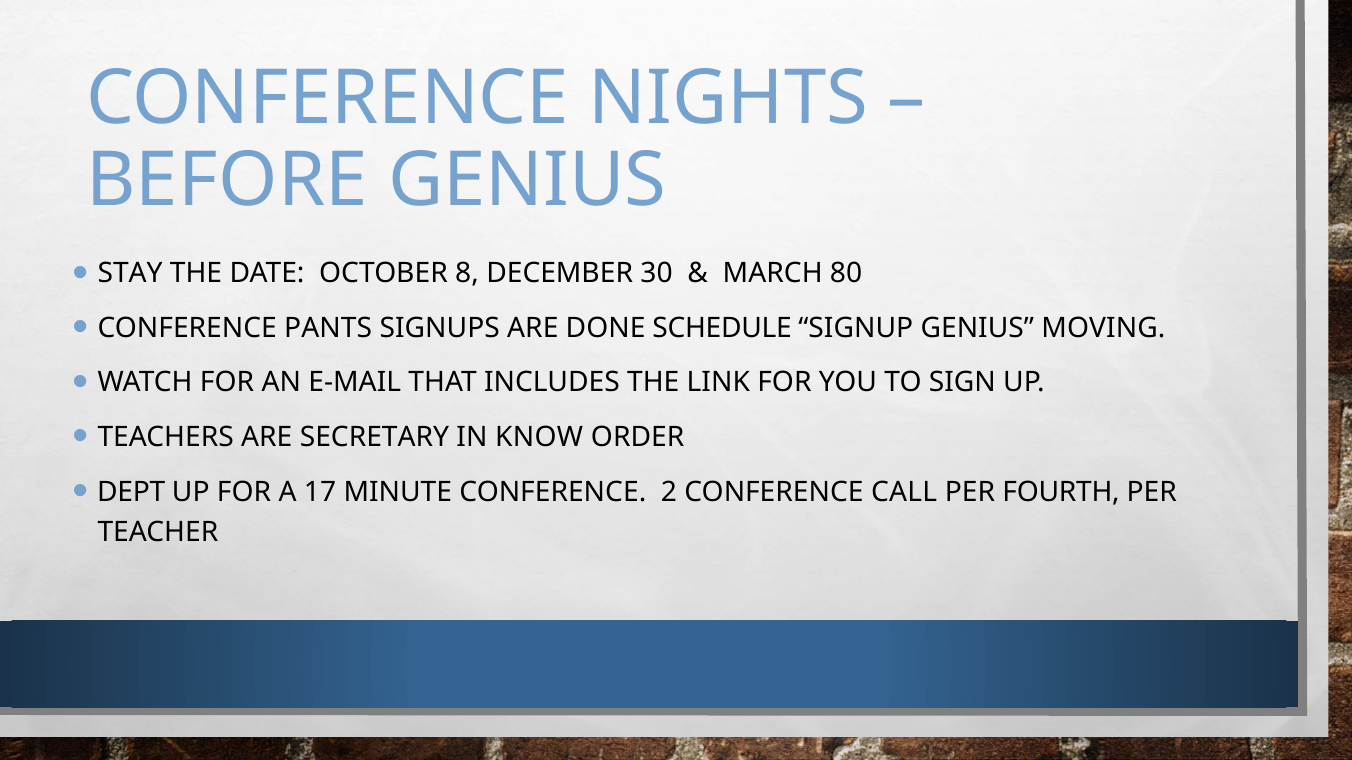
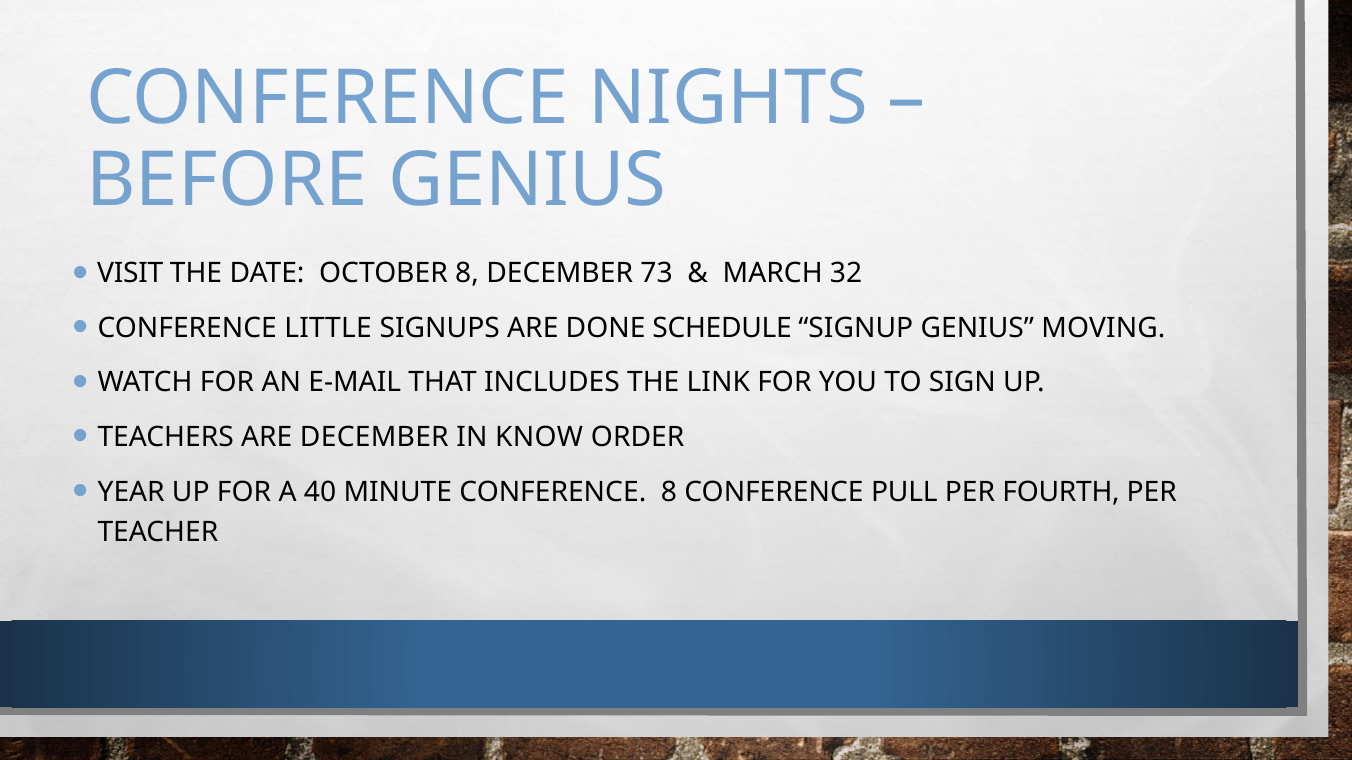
STAY: STAY -> VISIT (130, 273)
30: 30 -> 73 (657, 273)
80: 80 -> 32 (846, 273)
PANTS: PANTS -> LITTLE (328, 328)
ARE SECRETARY: SECRETARY -> DECEMBER (374, 437)
DEPT: DEPT -> YEAR (131, 492)
17: 17 -> 40 (320, 492)
CONFERENCE 2: 2 -> 8 (669, 492)
CALL: CALL -> PULL (904, 492)
